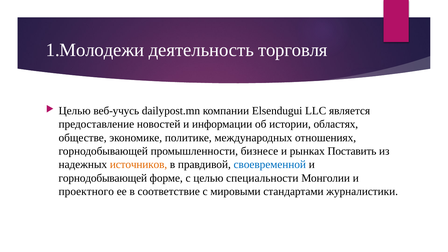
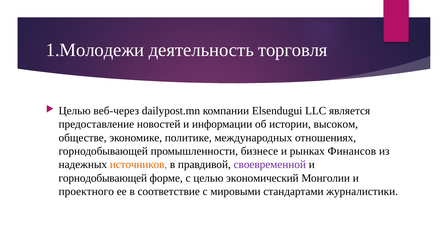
веб-учусь: веб-учусь -> веб-через (116, 111)
областях: областях -> высоком (336, 124)
Поставить: Поставить -> Финансов (352, 151)
своевременной colour: blue -> purple (270, 165)
специальности: специальности -> экономический (262, 178)
